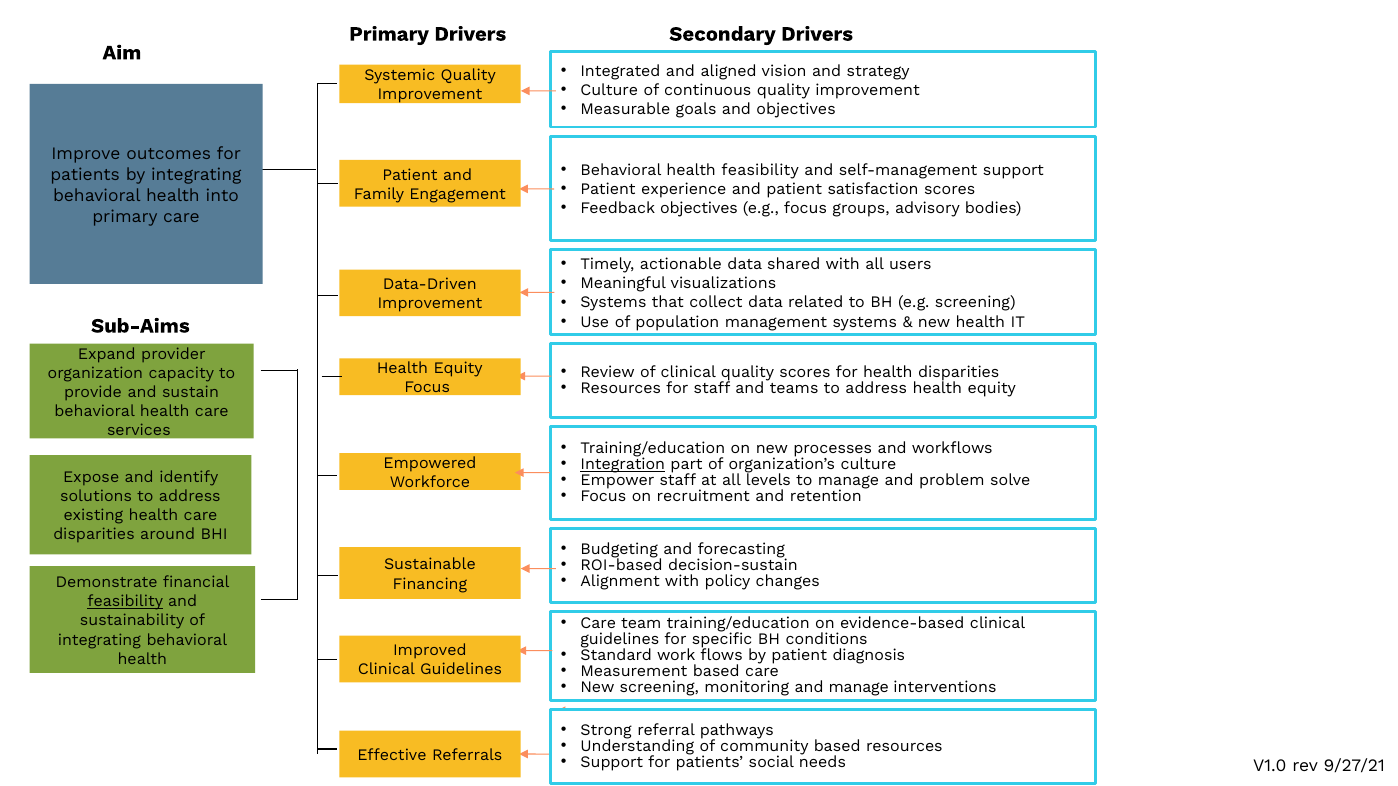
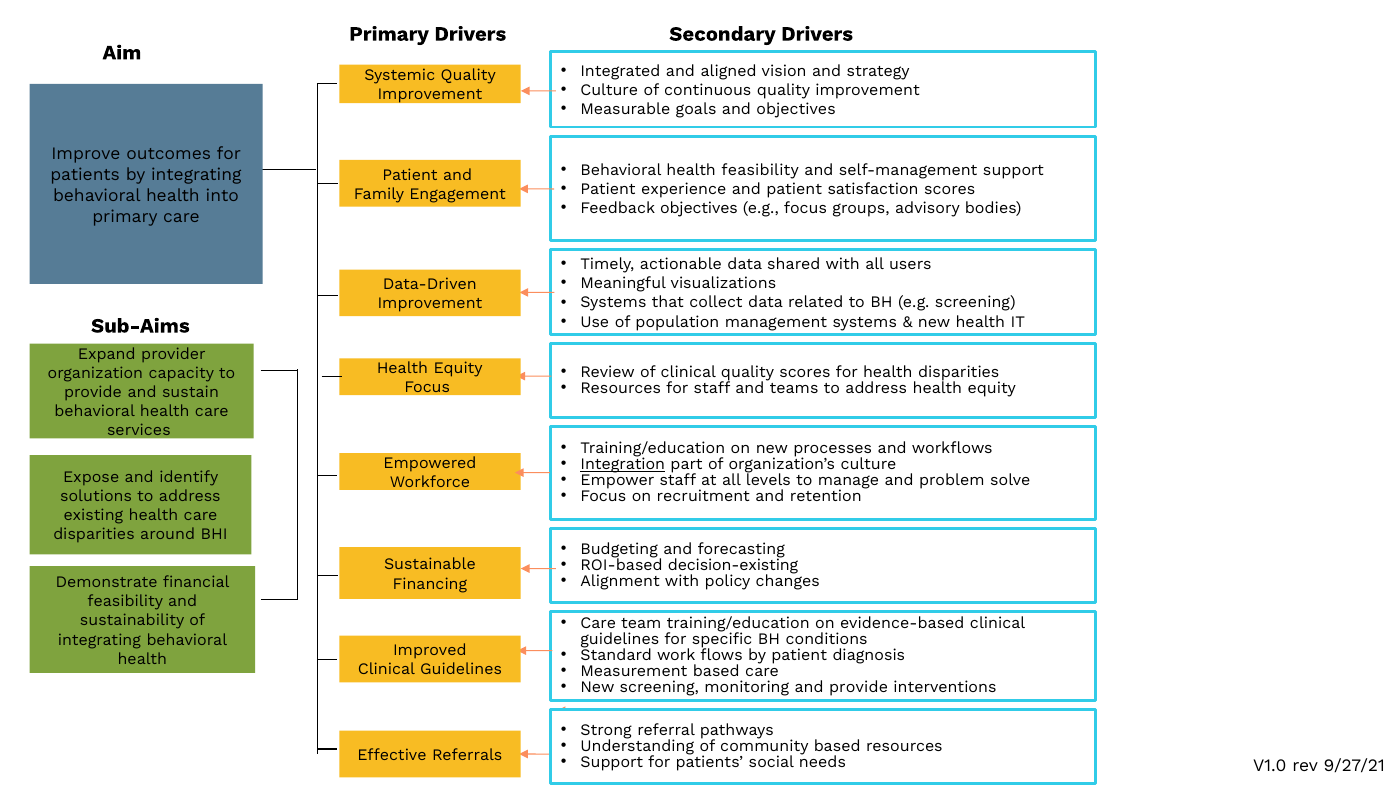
decision-sustain: decision-sustain -> decision-existing (733, 565)
feasibility underline: present -> none (125, 602)
and manage: manage -> provide (859, 688)
